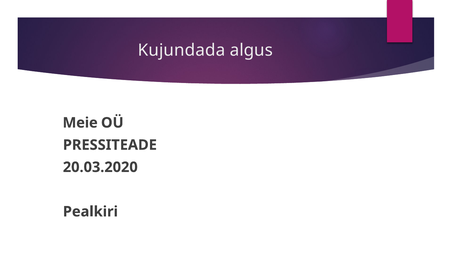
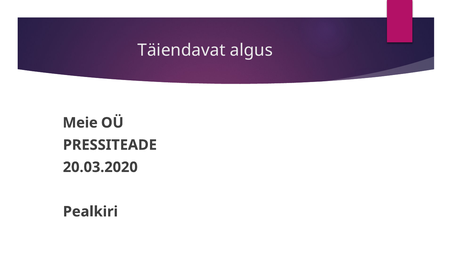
Kujundada: Kujundada -> Täiendavat (182, 50)
